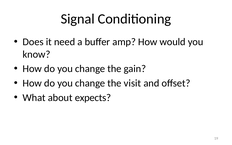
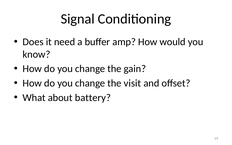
expects: expects -> battery (93, 98)
